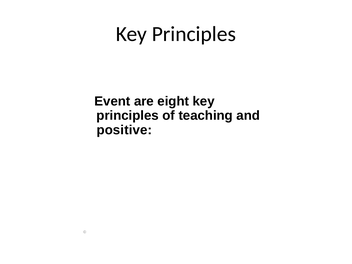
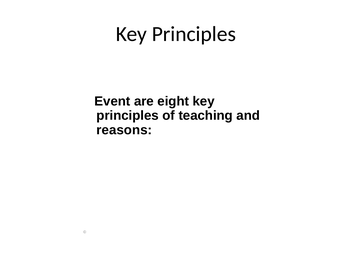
positive: positive -> reasons (124, 130)
